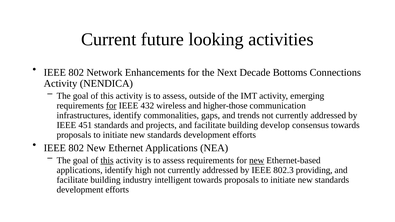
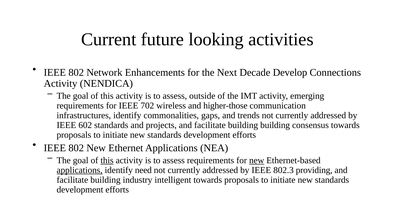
Bottoms: Bottoms -> Develop (290, 73)
for underline: present -> none (111, 106)
432: 432 -> 702 (147, 106)
451: 451 -> 602 (85, 125)
building develop: develop -> building (275, 125)
applications underline: none -> present (80, 170)
high: high -> need (143, 170)
